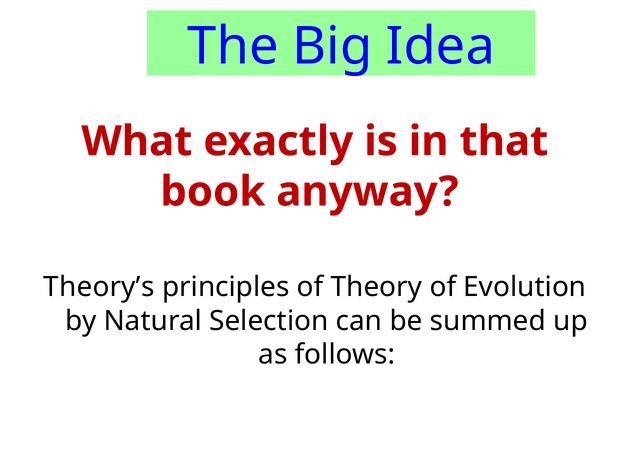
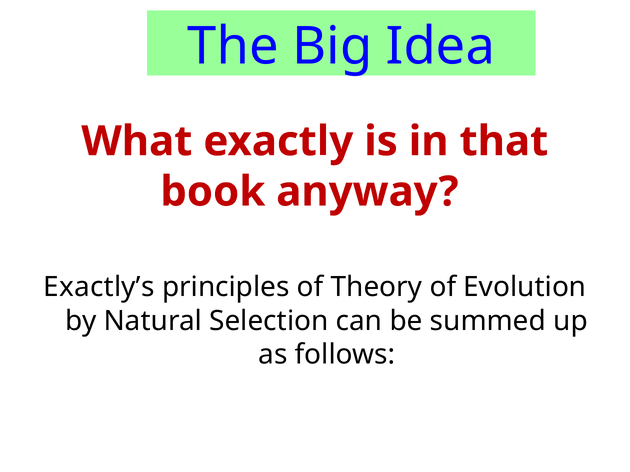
Theory’s: Theory’s -> Exactly’s (99, 288)
